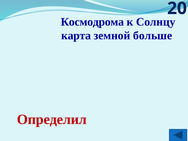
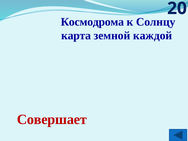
больше: больше -> каждой (153, 36)
Определил: Определил -> Совершает (52, 119)
